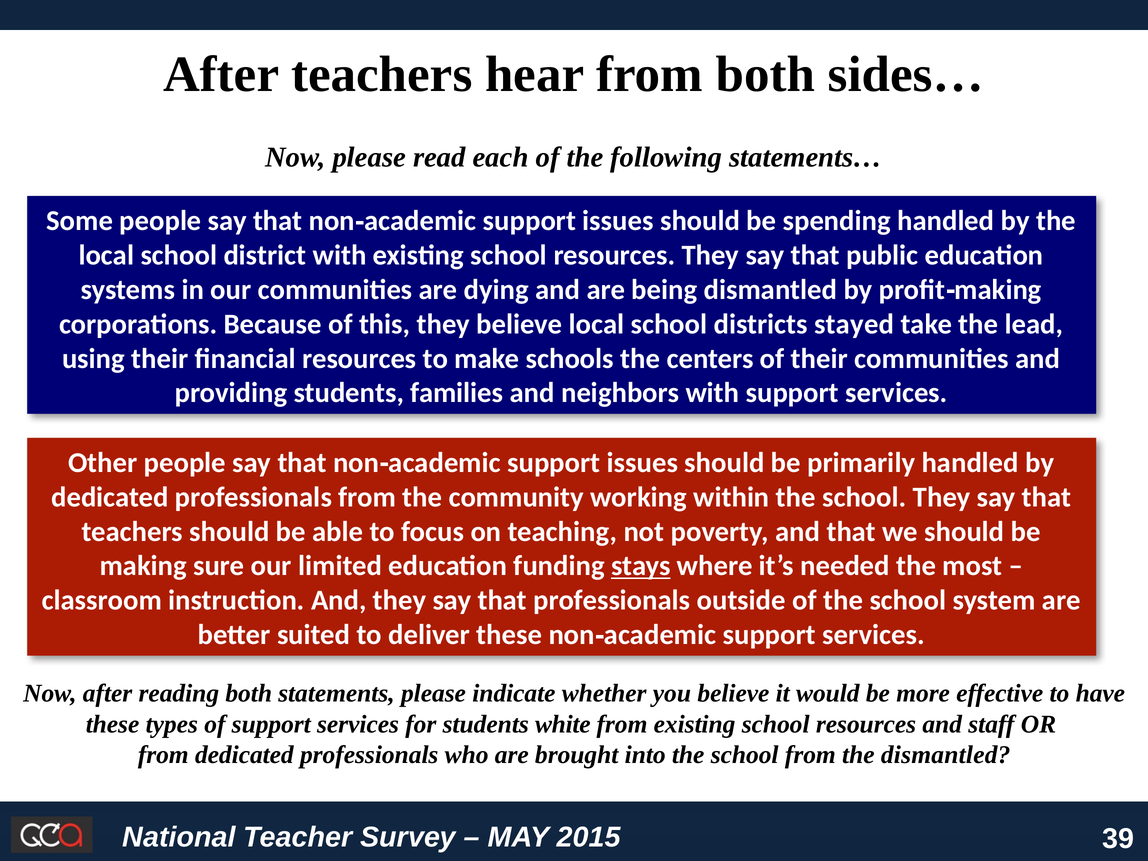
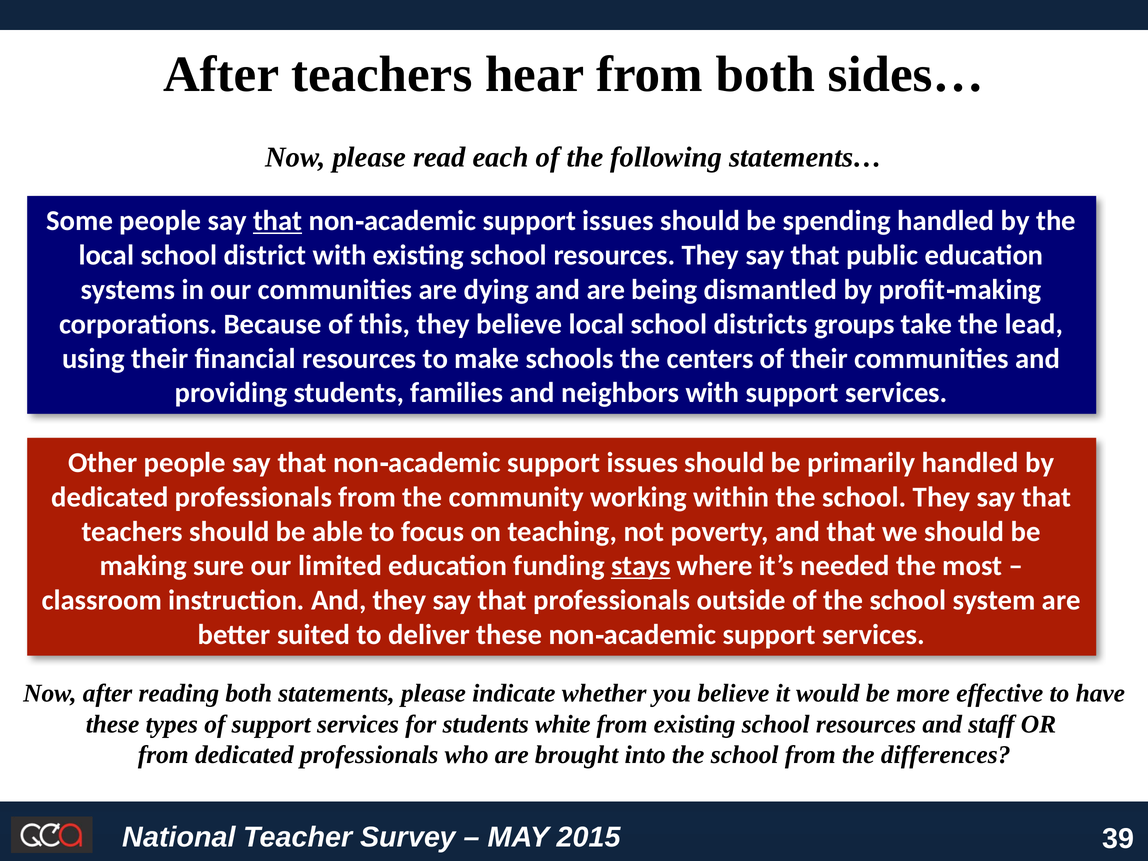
that underline: none -> present (278, 221)
stayed: stayed -> groups (854, 324)
the dismantled: dismantled -> differences (946, 755)
